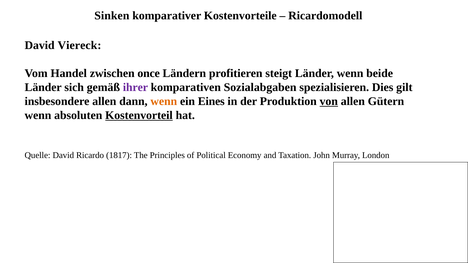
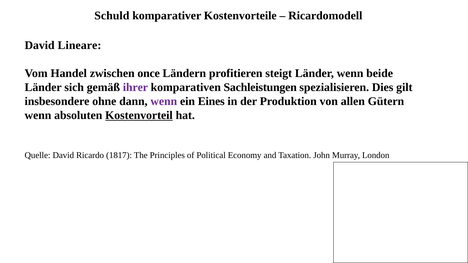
Sinken: Sinken -> Schuld (112, 16)
Viereck: Viereck -> Lineare (79, 45)
Sozialabgaben: Sozialabgaben -> Sachleistungen (260, 87)
insbesondere allen: allen -> ohne (104, 101)
wenn colour: orange -> purple (164, 101)
von underline: present -> none (329, 101)
